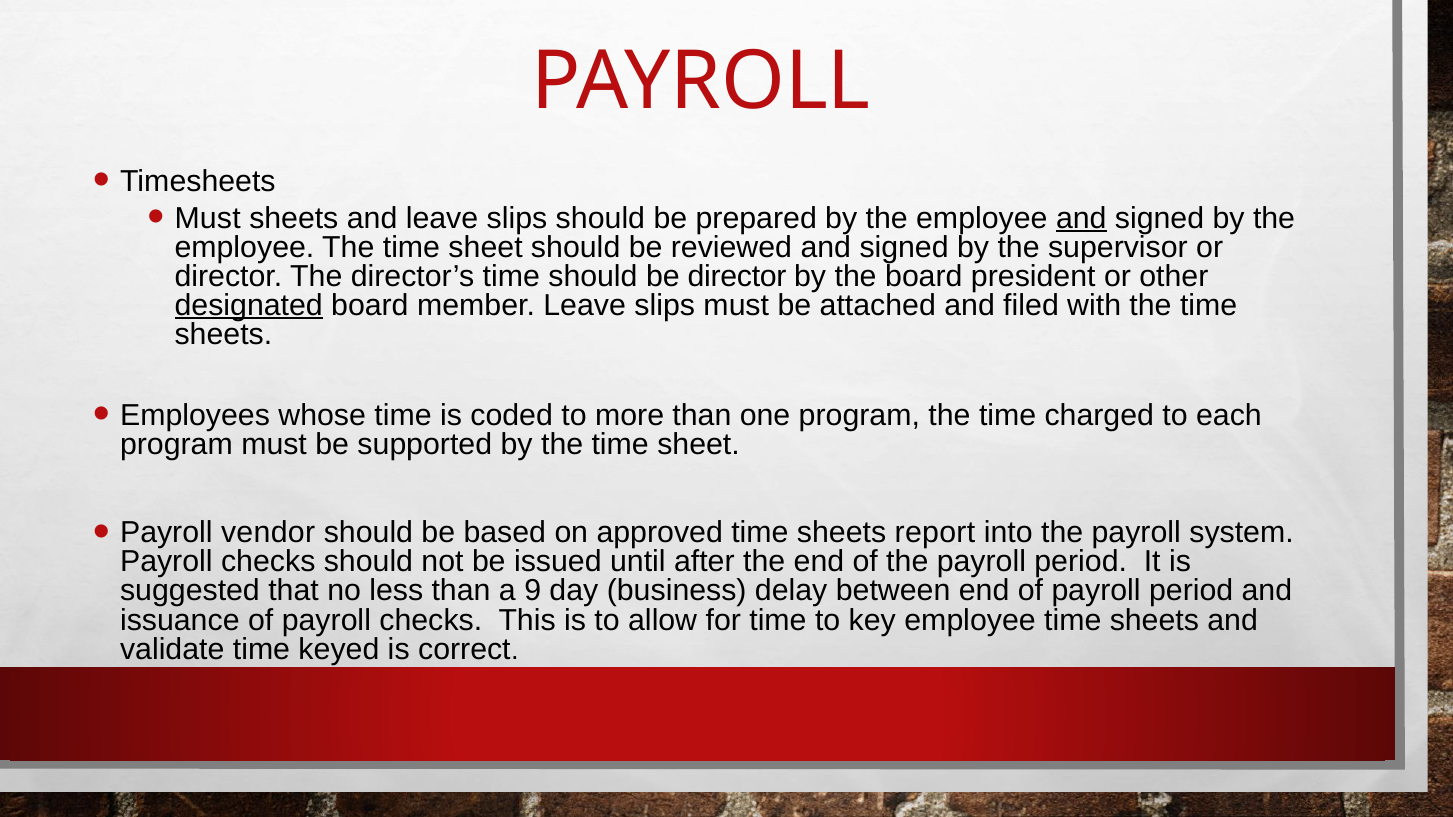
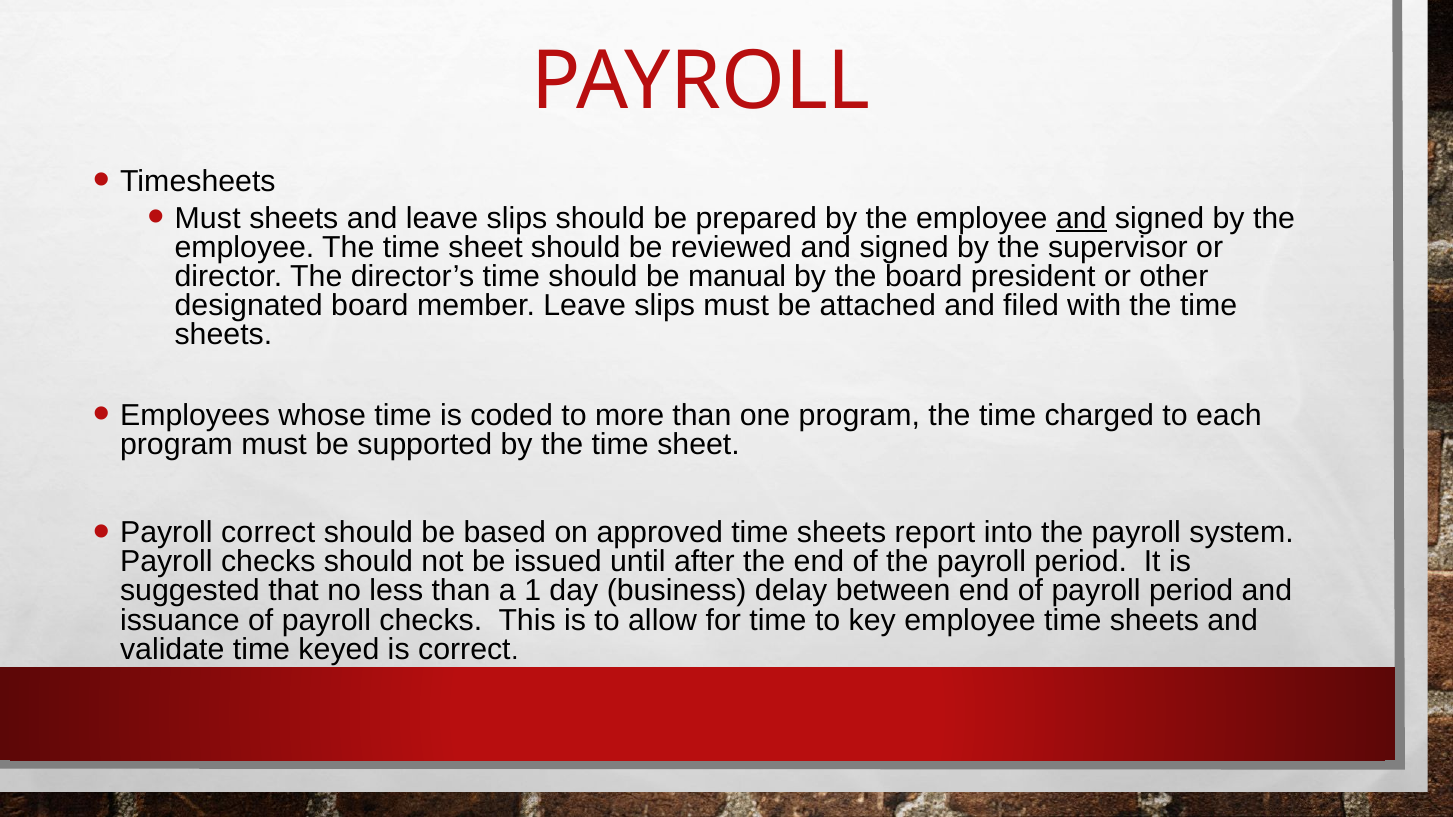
be director: director -> manual (737, 276)
designated underline: present -> none (249, 305)
Payroll vendor: vendor -> correct (268, 533)
9: 9 -> 1 (533, 591)
